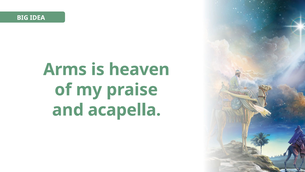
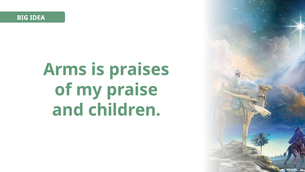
heaven: heaven -> praises (139, 69)
acapella: acapella -> children (124, 110)
